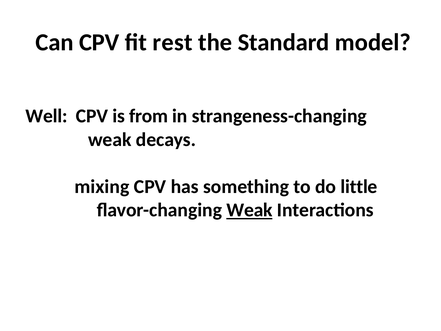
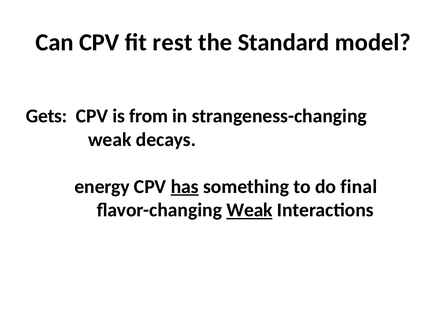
Well: Well -> Gets (47, 116)
mixing: mixing -> energy (102, 186)
has underline: none -> present (185, 186)
little: little -> final (359, 186)
